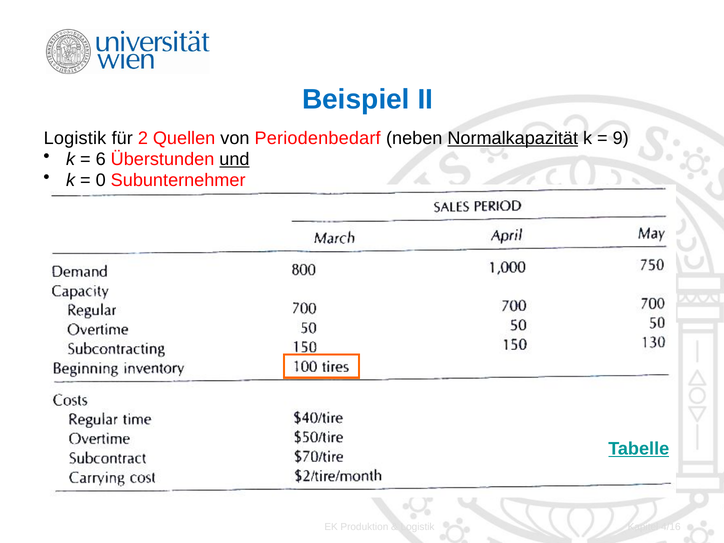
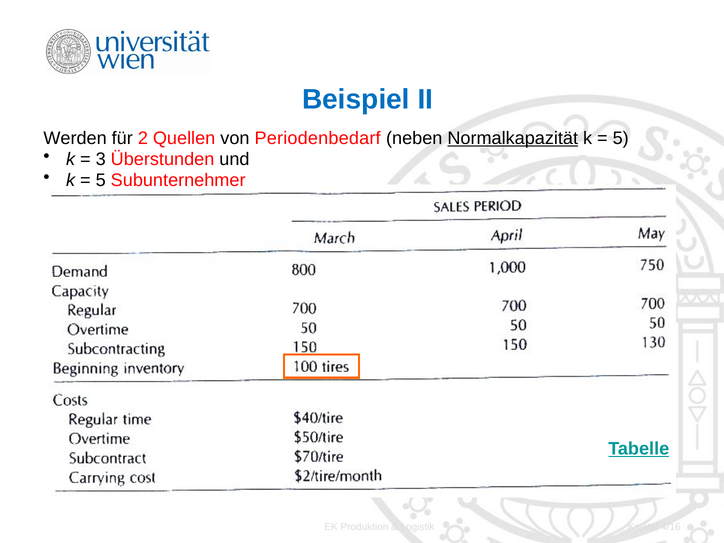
Logistik: Logistik -> Werden (75, 138)
9: 9 -> 5 (621, 138)
6: 6 -> 3 (101, 159)
und underline: present -> none (234, 159)
0: 0 -> 5 (101, 180)
